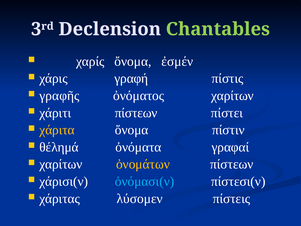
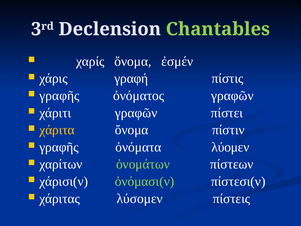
ὀνόματος χαρίτων: χαρίτων -> γραφῶν (232, 96)
χάριτι πίστεων: πίστεων -> γραφῶν (136, 113)
θέλημά: θέλημά -> γραφῆς (59, 147)
γραφαί: γραφαί -> λύομεν (230, 147)
ὀνομάτων colour: yellow -> light green (143, 164)
ὀνόμασι(ν colour: light blue -> light green (145, 181)
